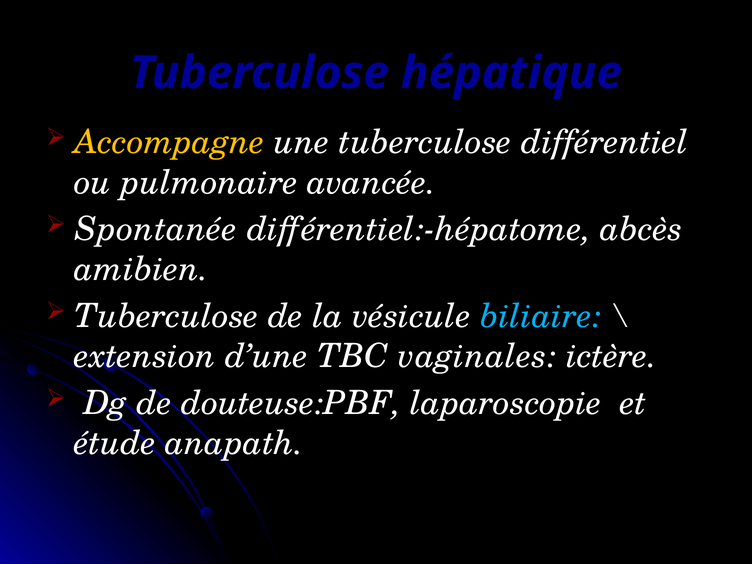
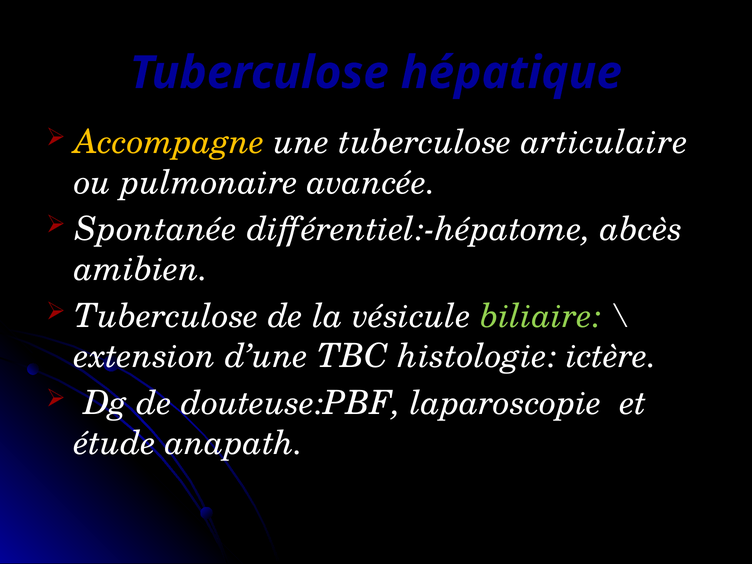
différentiel: différentiel -> articulaire (605, 142)
biliaire colour: light blue -> light green (541, 316)
vaginales: vaginales -> histologie (477, 356)
